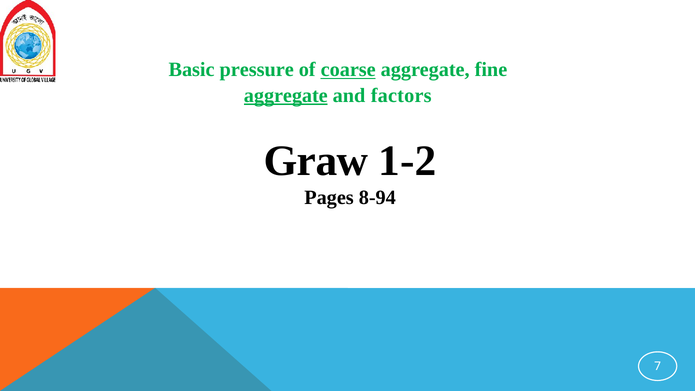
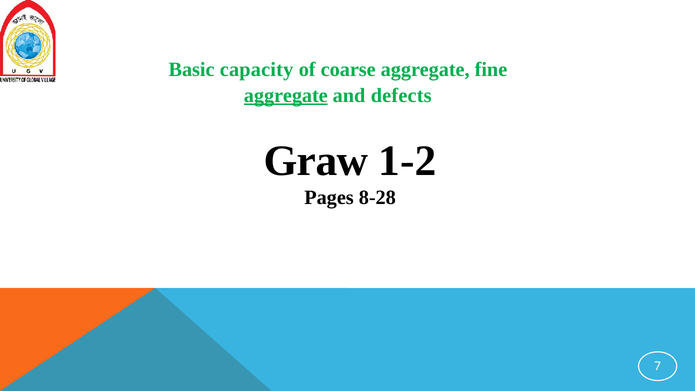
pressure: pressure -> capacity (257, 70)
coarse underline: present -> none (348, 70)
factors: factors -> defects (401, 96)
8-94: 8-94 -> 8-28 (377, 197)
